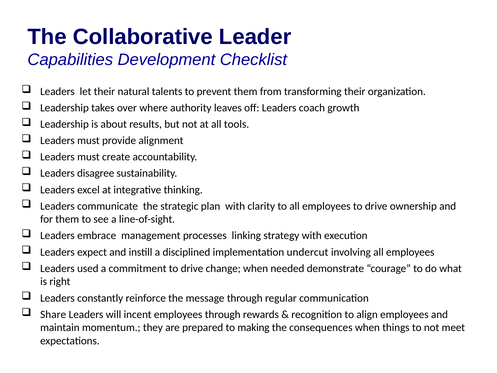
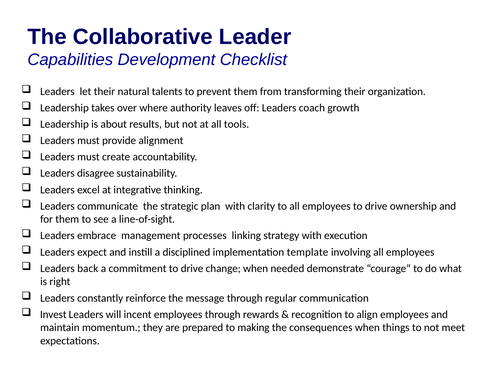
undercut: undercut -> template (308, 252)
used: used -> back (88, 268)
Share: Share -> Invest (53, 314)
